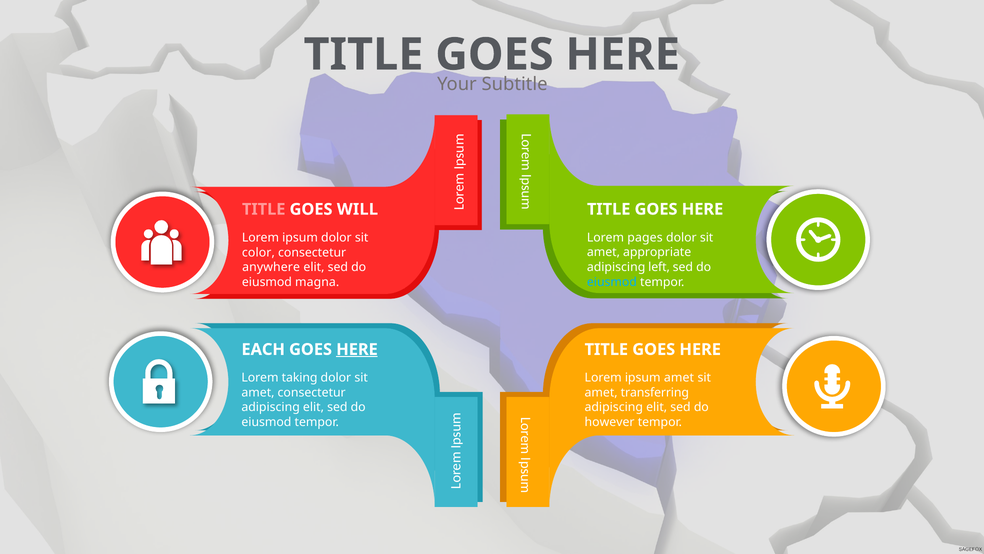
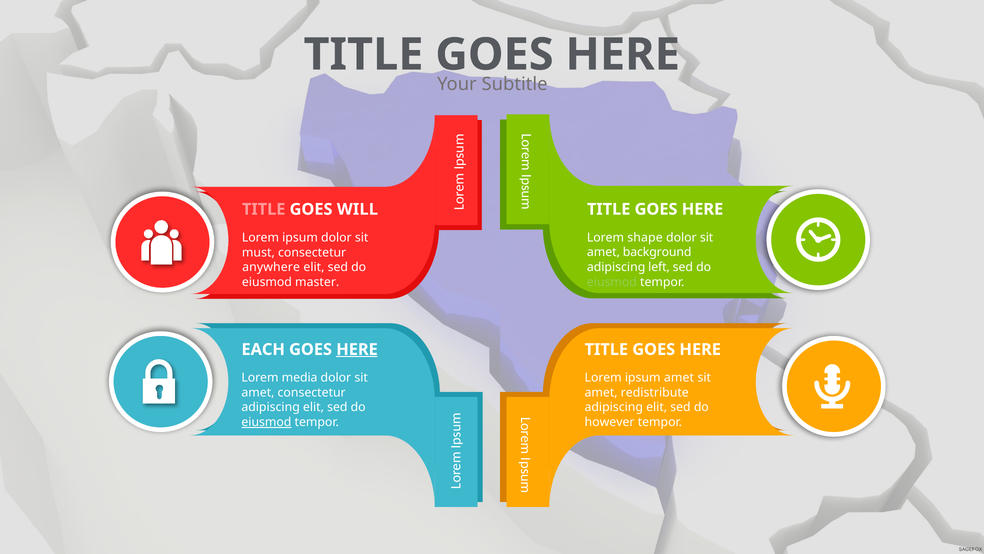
pages: pages -> shape (645, 237)
appropriate: appropriate -> background (657, 252)
color: color -> must (258, 252)
eiusmod colour: light blue -> light green (612, 282)
magna: magna -> master (317, 282)
taking: taking -> media (300, 378)
transferring: transferring -> redistribute (655, 392)
eiusmod underline: none -> present (266, 422)
